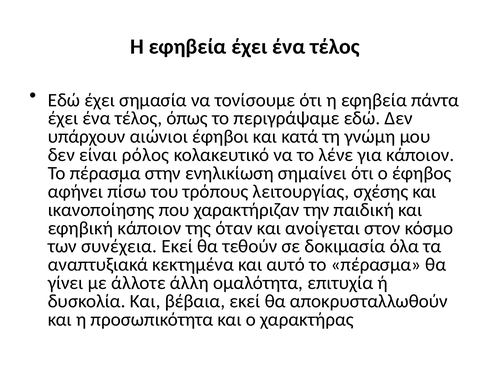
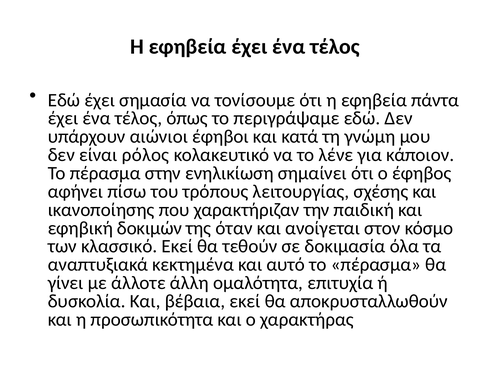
εφηβική κάποιον: κάποιον -> δοκιμών (149, 228)
συνέχεια: συνέχεια -> κλασσικό (119, 247)
